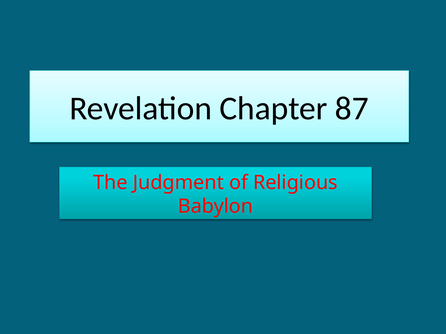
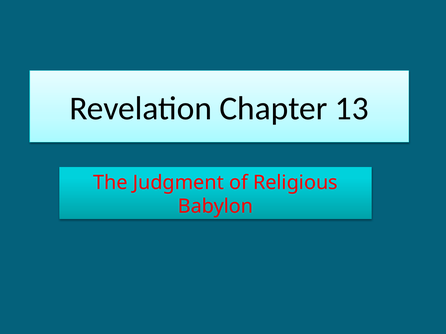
87: 87 -> 13 (352, 109)
